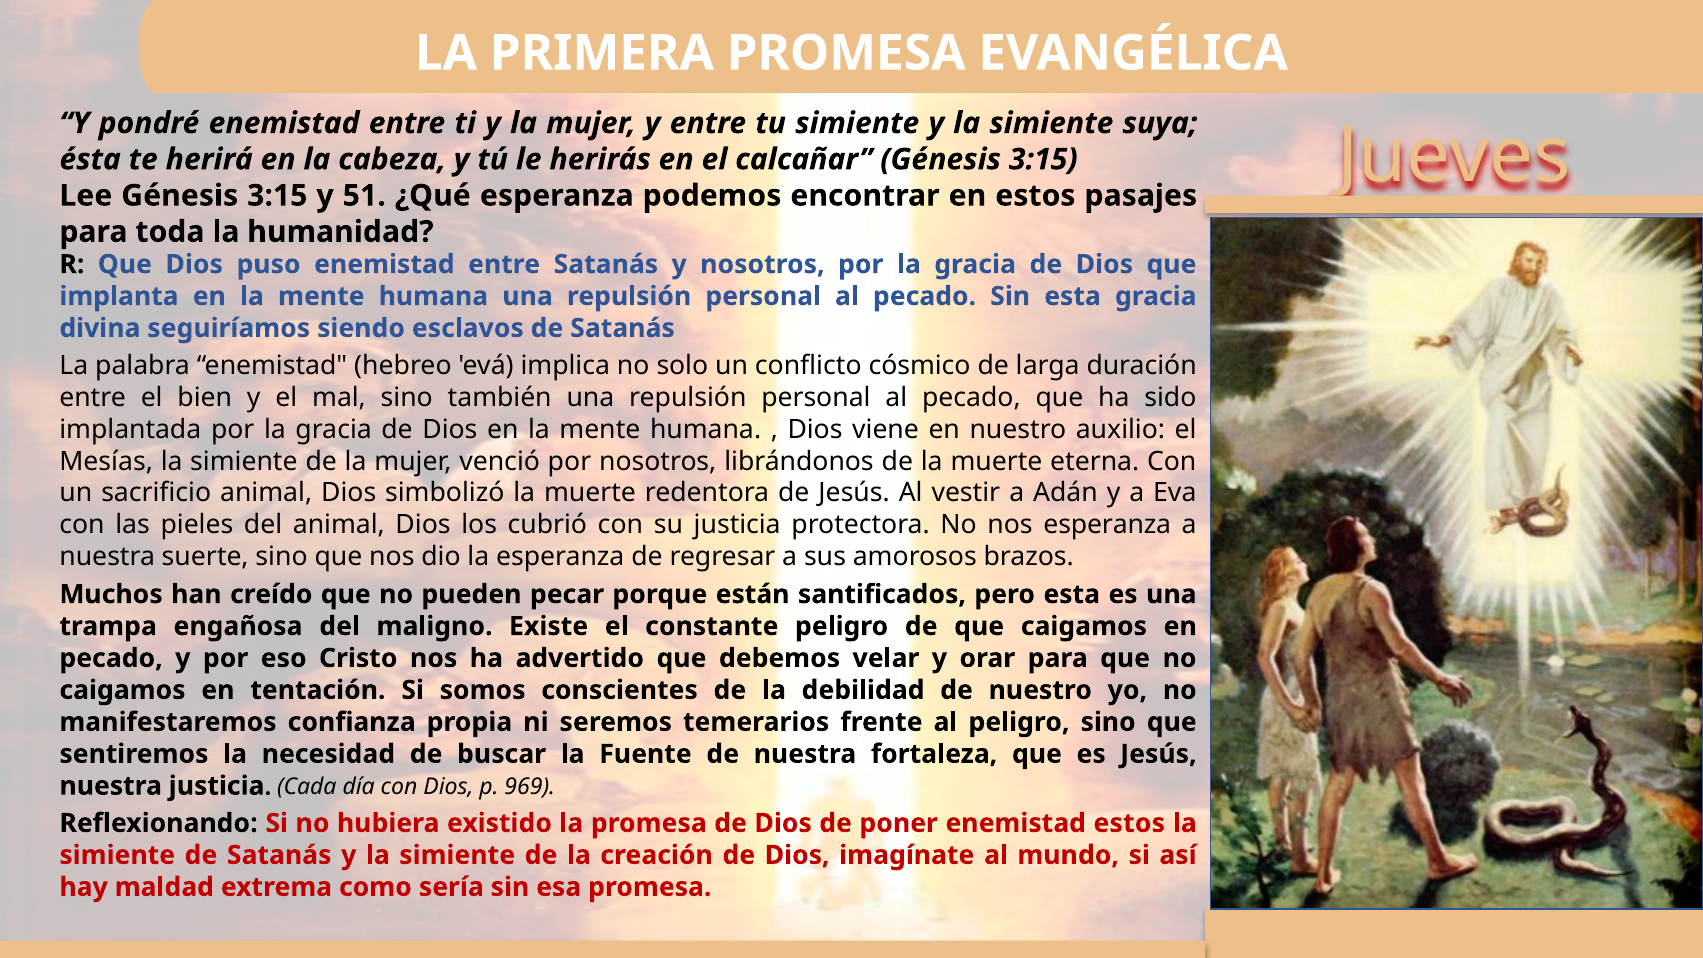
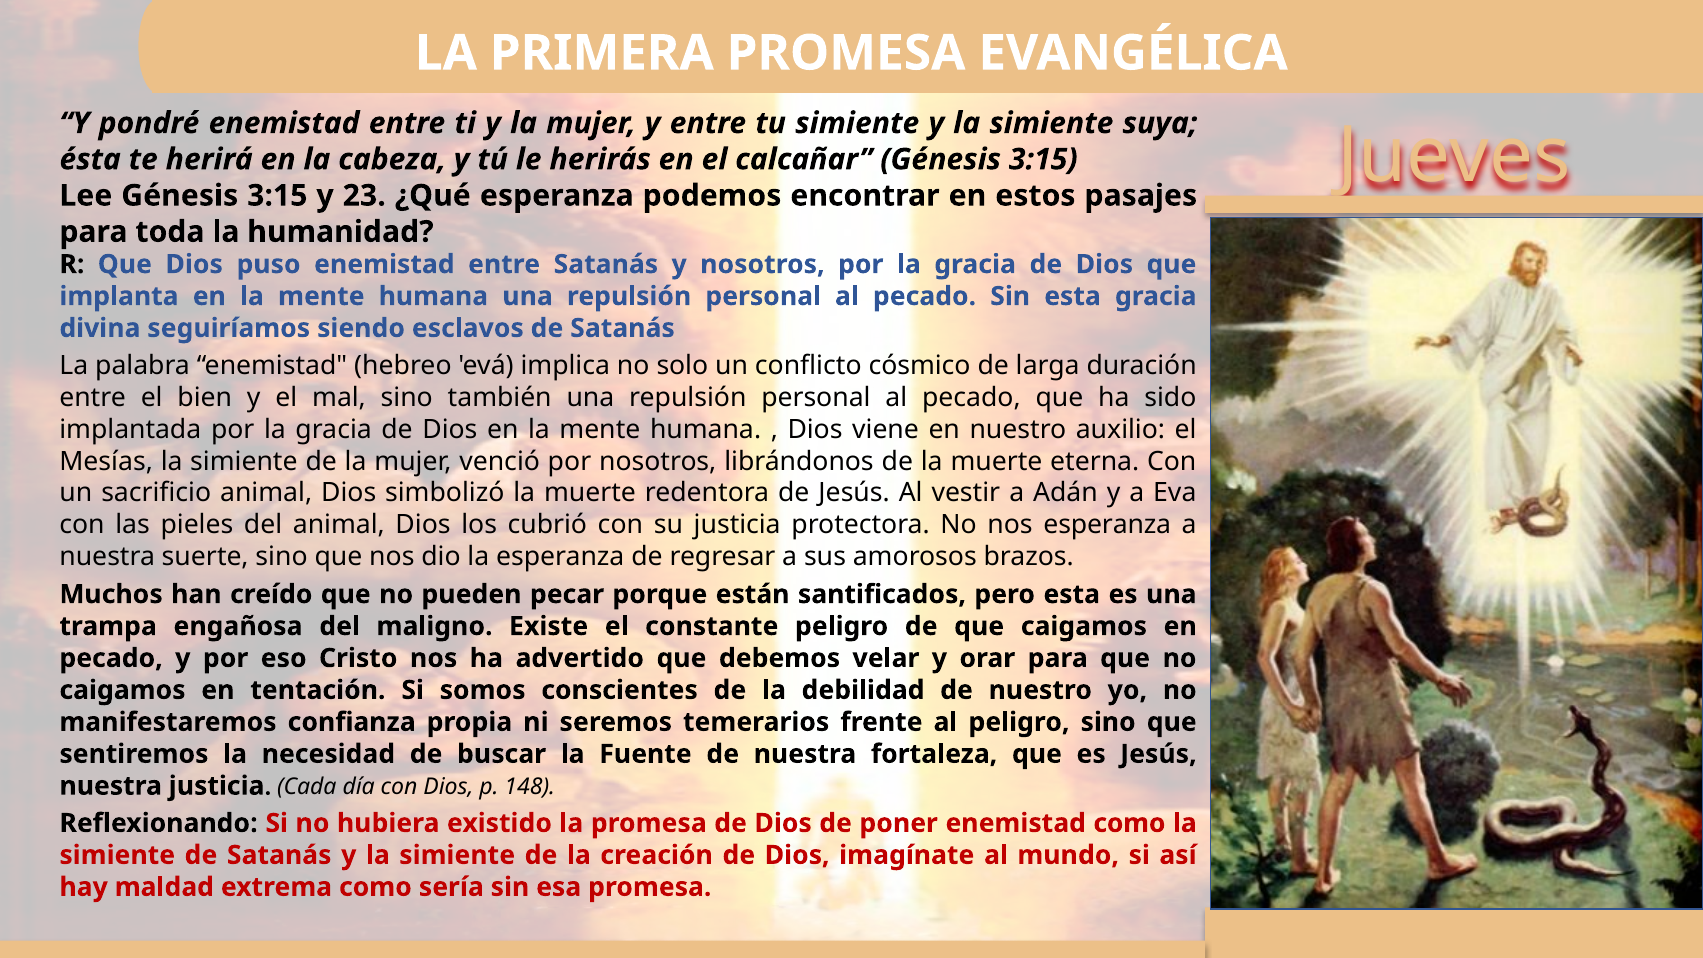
51: 51 -> 23 (364, 196)
969: 969 -> 148 (530, 787)
enemistad estos: estos -> como (1129, 823)
